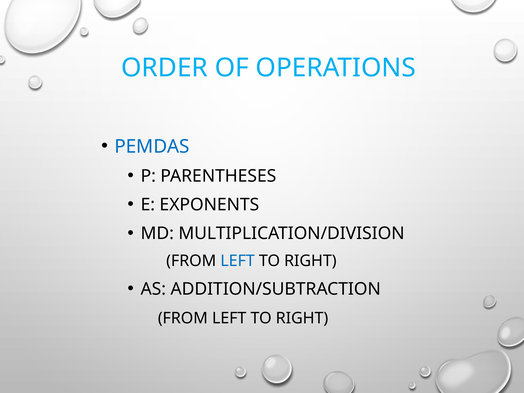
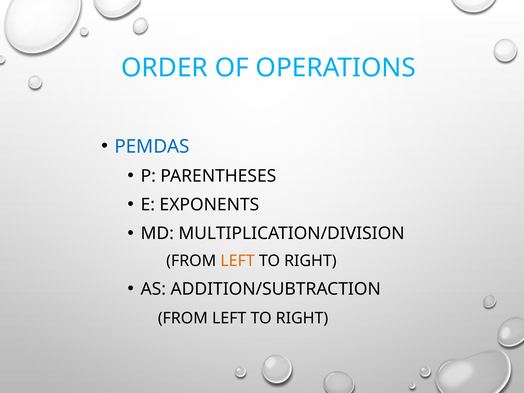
LEFT colour: blue -> orange (238, 261)
